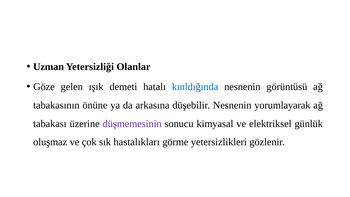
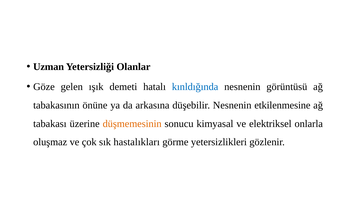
yorumlayarak: yorumlayarak -> etkilenmesine (282, 105)
düşmemesinin colour: purple -> orange (132, 124)
günlük: günlük -> onlarla (309, 124)
